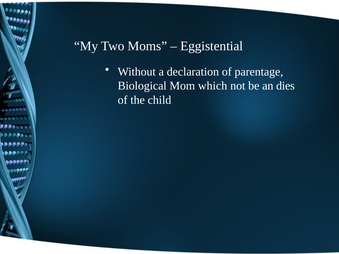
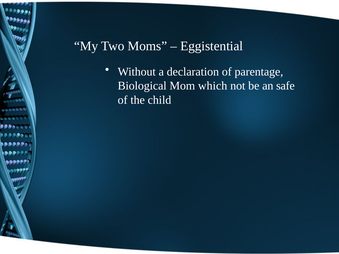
dies: dies -> safe (285, 86)
